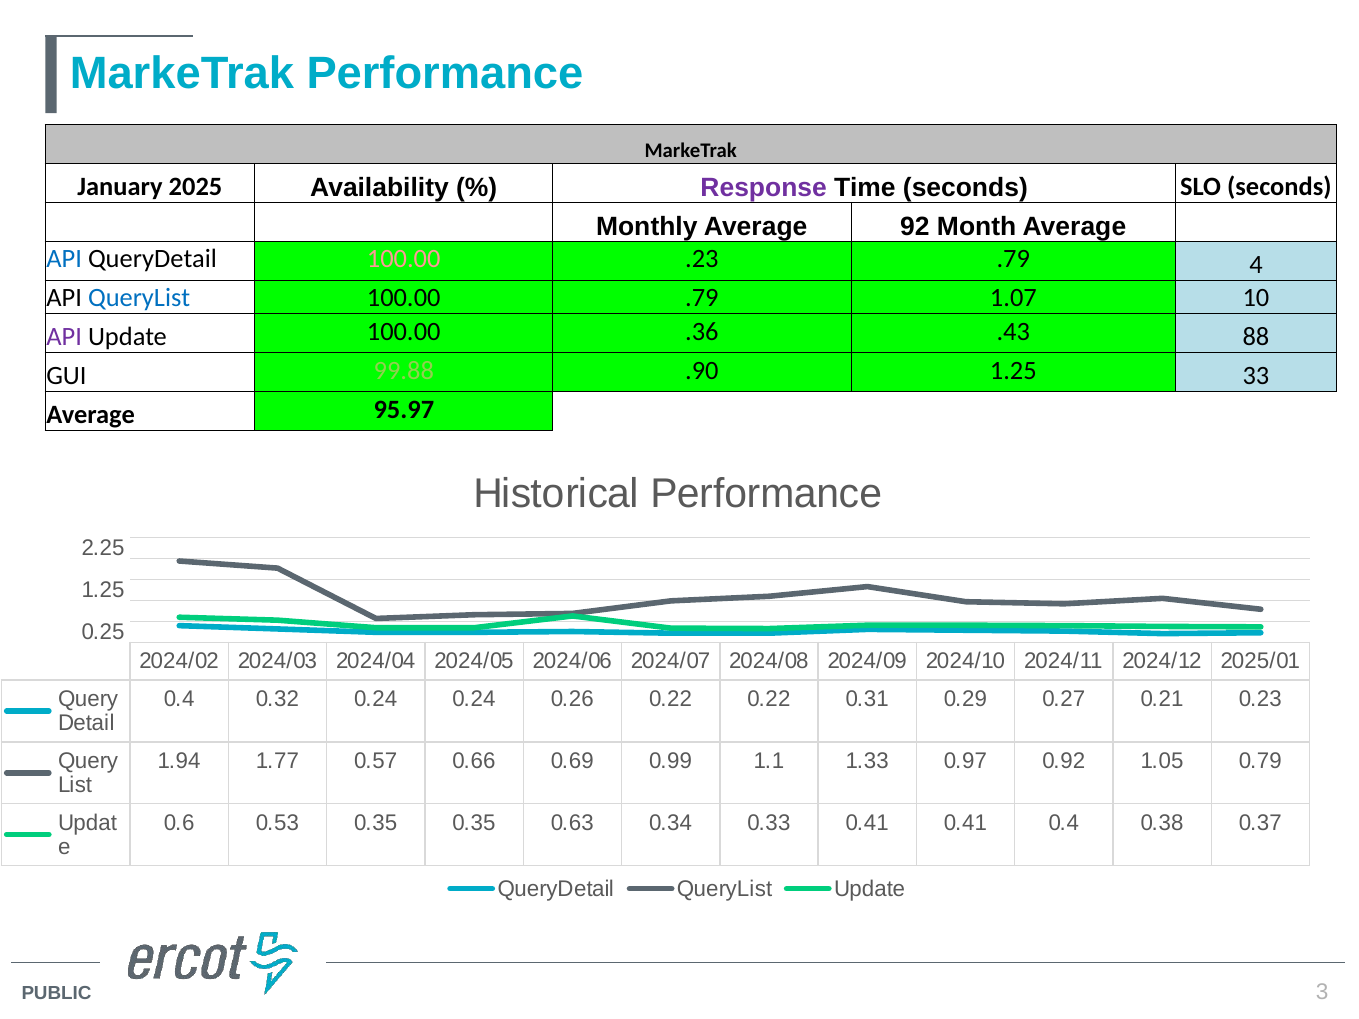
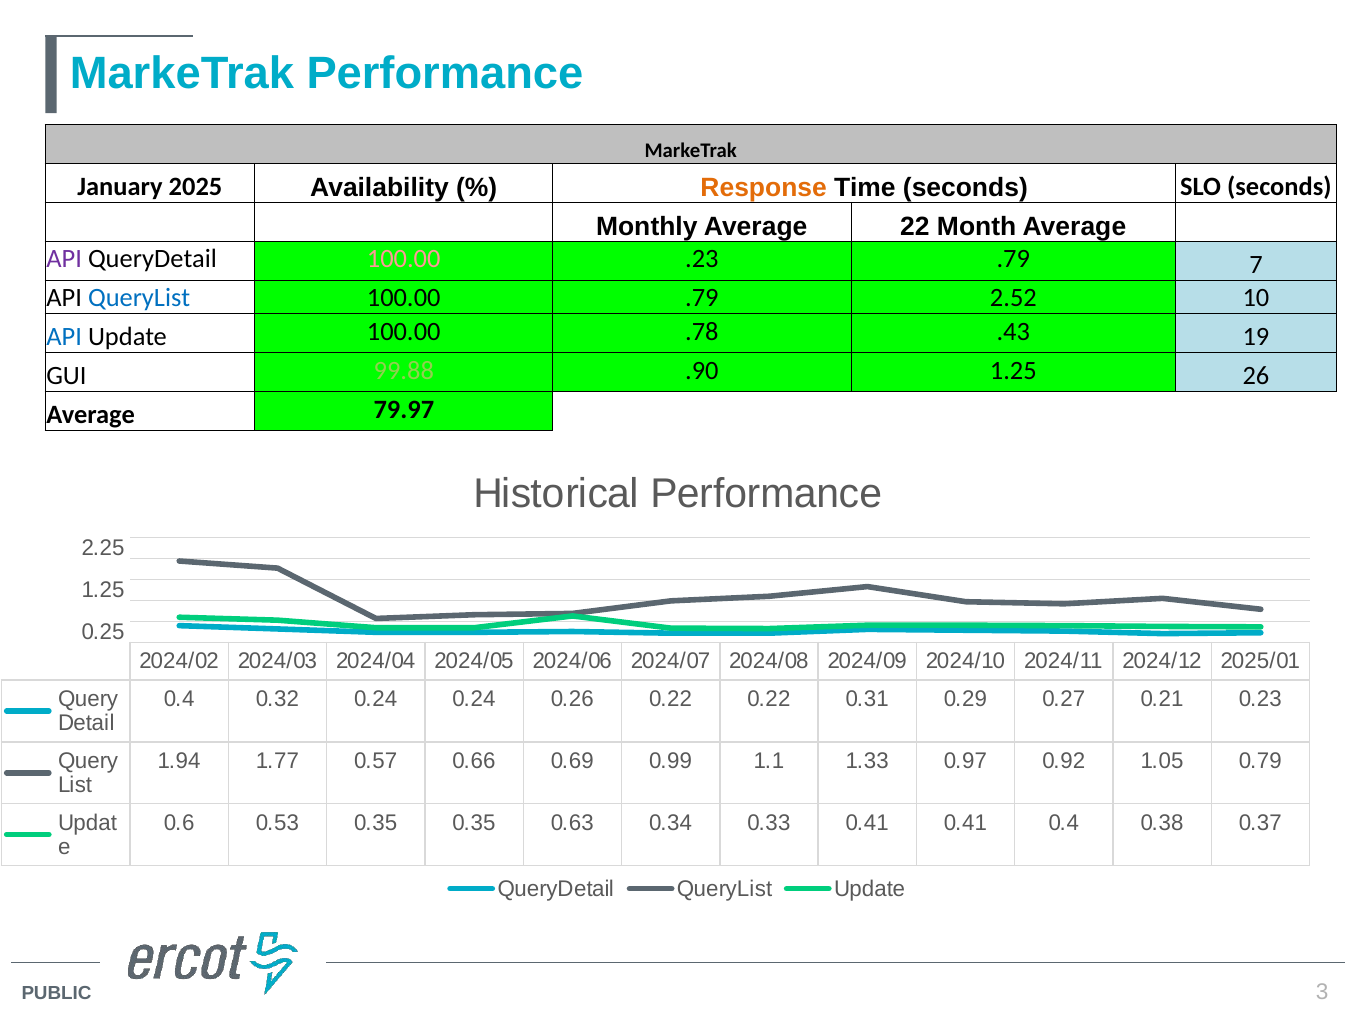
Response colour: purple -> orange (764, 188)
92: 92 -> 22 (915, 227)
API colour: blue -> purple (64, 259)
4: 4 -> 7 (1256, 265)
1.07: 1.07 -> 2.52 (1013, 298)
API colour: purple -> blue (64, 337)
.36: .36 -> .78 (702, 332)
88: 88 -> 19 (1256, 337)
33: 33 -> 26 (1256, 376)
95.97: 95.97 -> 79.97 (404, 410)
